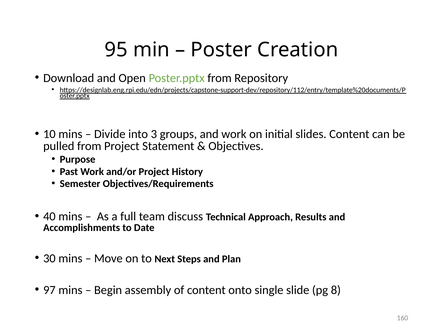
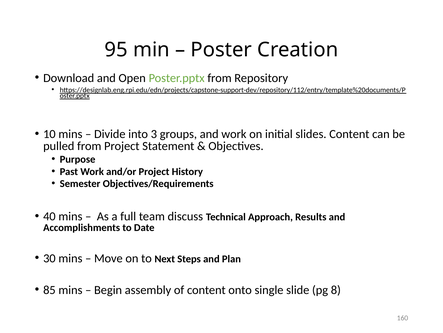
97: 97 -> 85 (49, 289)
